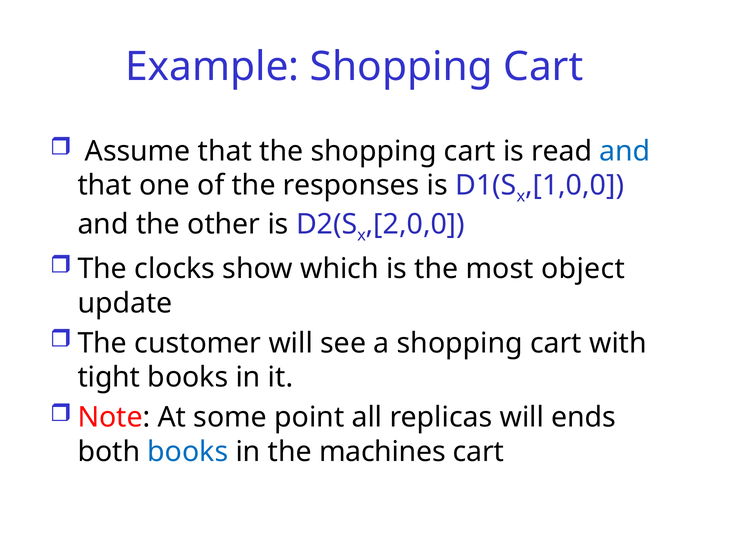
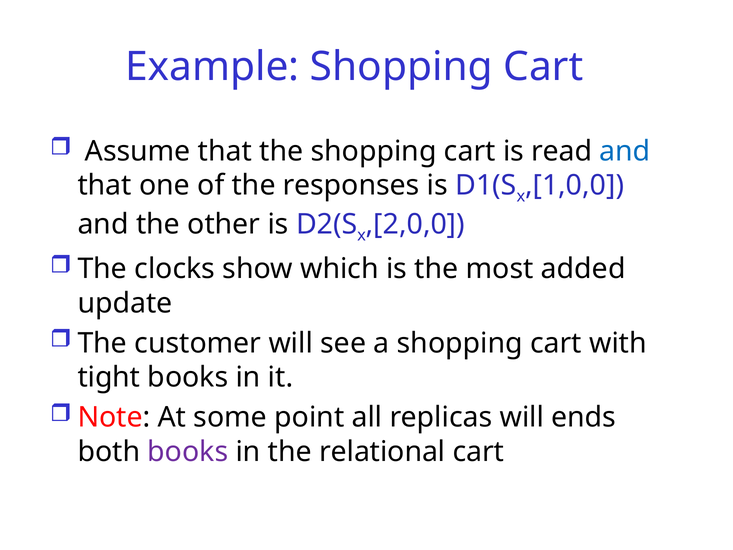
object: object -> added (583, 269)
books colour: blue -> purple (188, 451)
machines: machines -> relational (382, 451)
